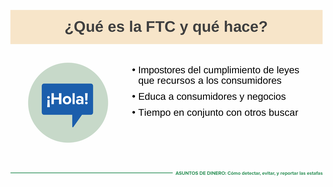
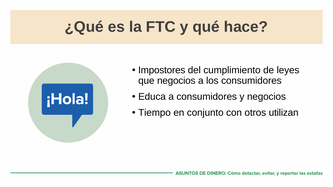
que recursos: recursos -> negocios (176, 81)
buscar: buscar -> utilizan (284, 113)
